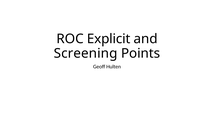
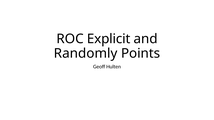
Screening: Screening -> Randomly (86, 53)
